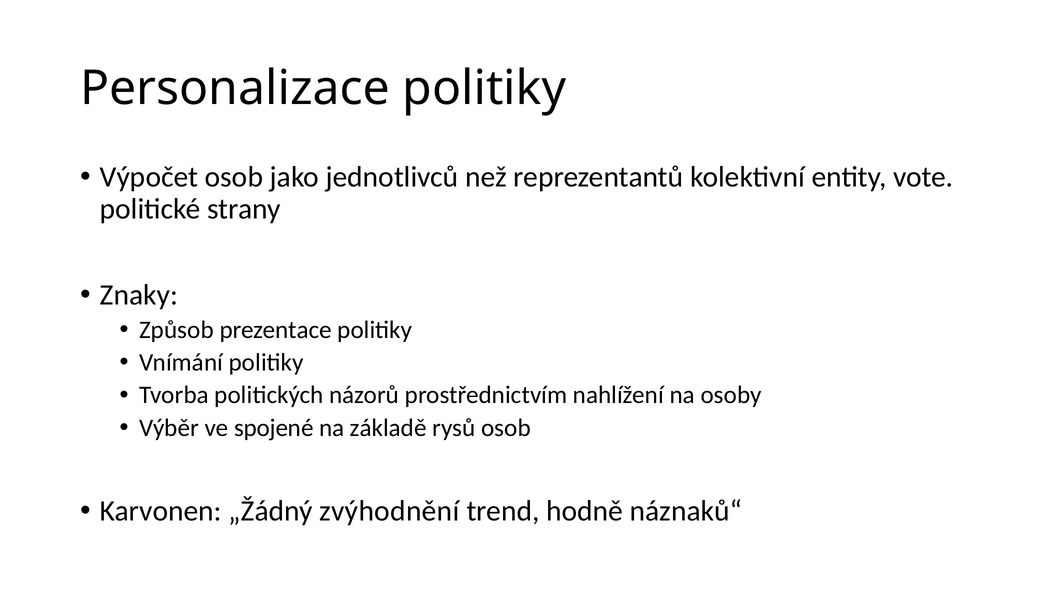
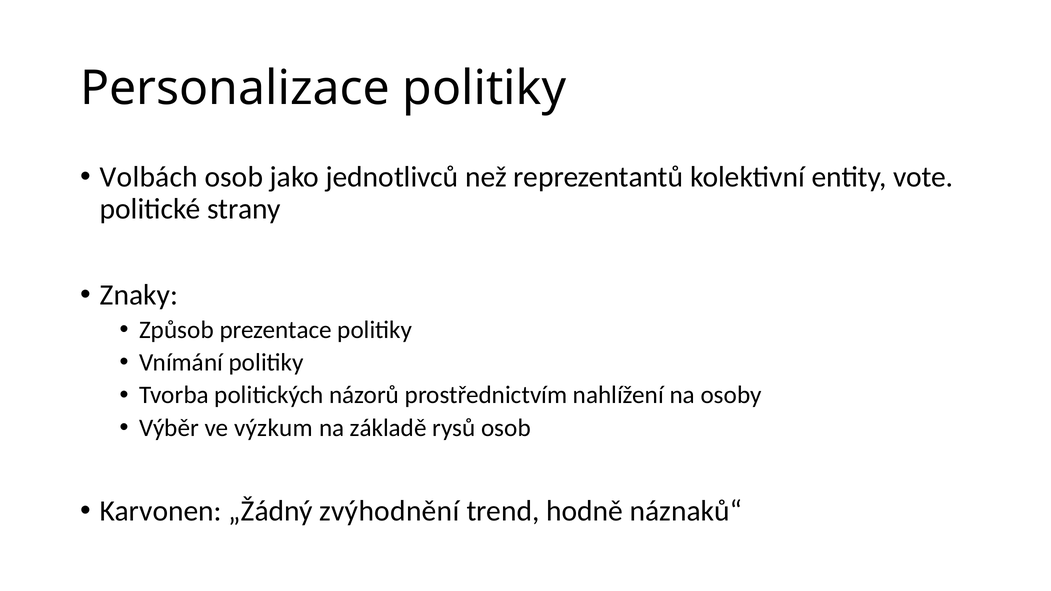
Výpočet: Výpočet -> Volbách (149, 177)
spojené: spojené -> výzkum (274, 428)
